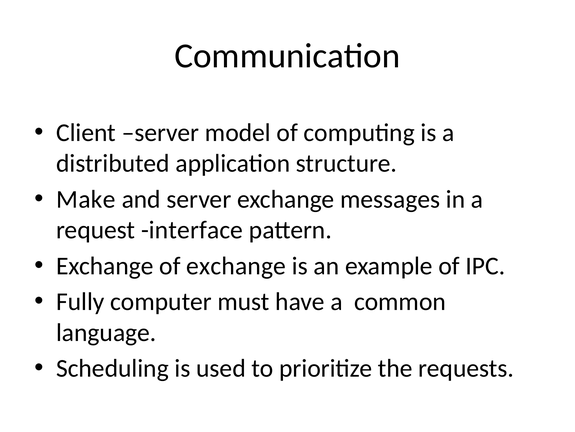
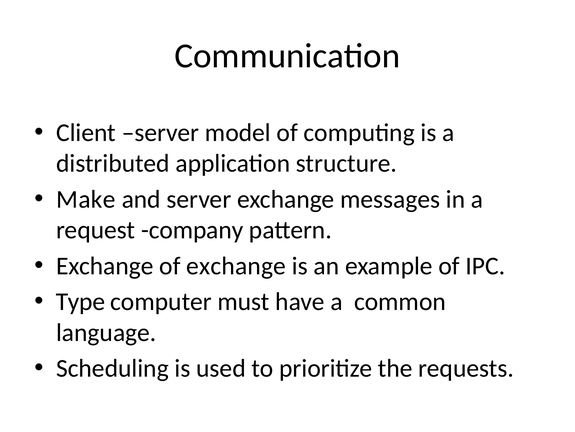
interface: interface -> company (192, 230)
Fully: Fully -> Type (80, 301)
